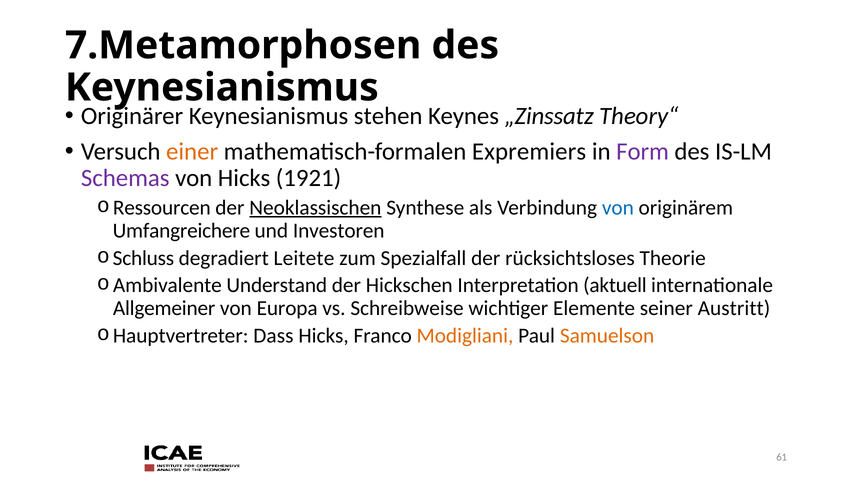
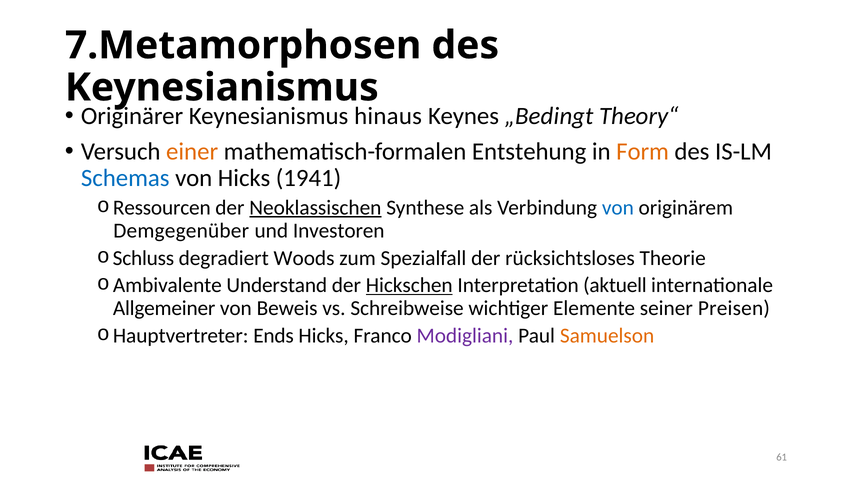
stehen: stehen -> hinaus (388, 116)
„Zinssatz: „Zinssatz -> „Bedingt (549, 116)
Expremiers: Expremiers -> Entstehung (529, 152)
Form colour: purple -> orange (643, 152)
Schemas colour: purple -> blue (125, 178)
1921: 1921 -> 1941 (309, 178)
Umfangreichere: Umfangreichere -> Demgegenüber (181, 231)
Leitete: Leitete -> Woods (304, 258)
Hickschen underline: none -> present (409, 286)
Europa: Europa -> Beweis (287, 309)
Austritt: Austritt -> Preisen (734, 309)
Dass: Dass -> Ends (274, 336)
Modigliani colour: orange -> purple (465, 336)
